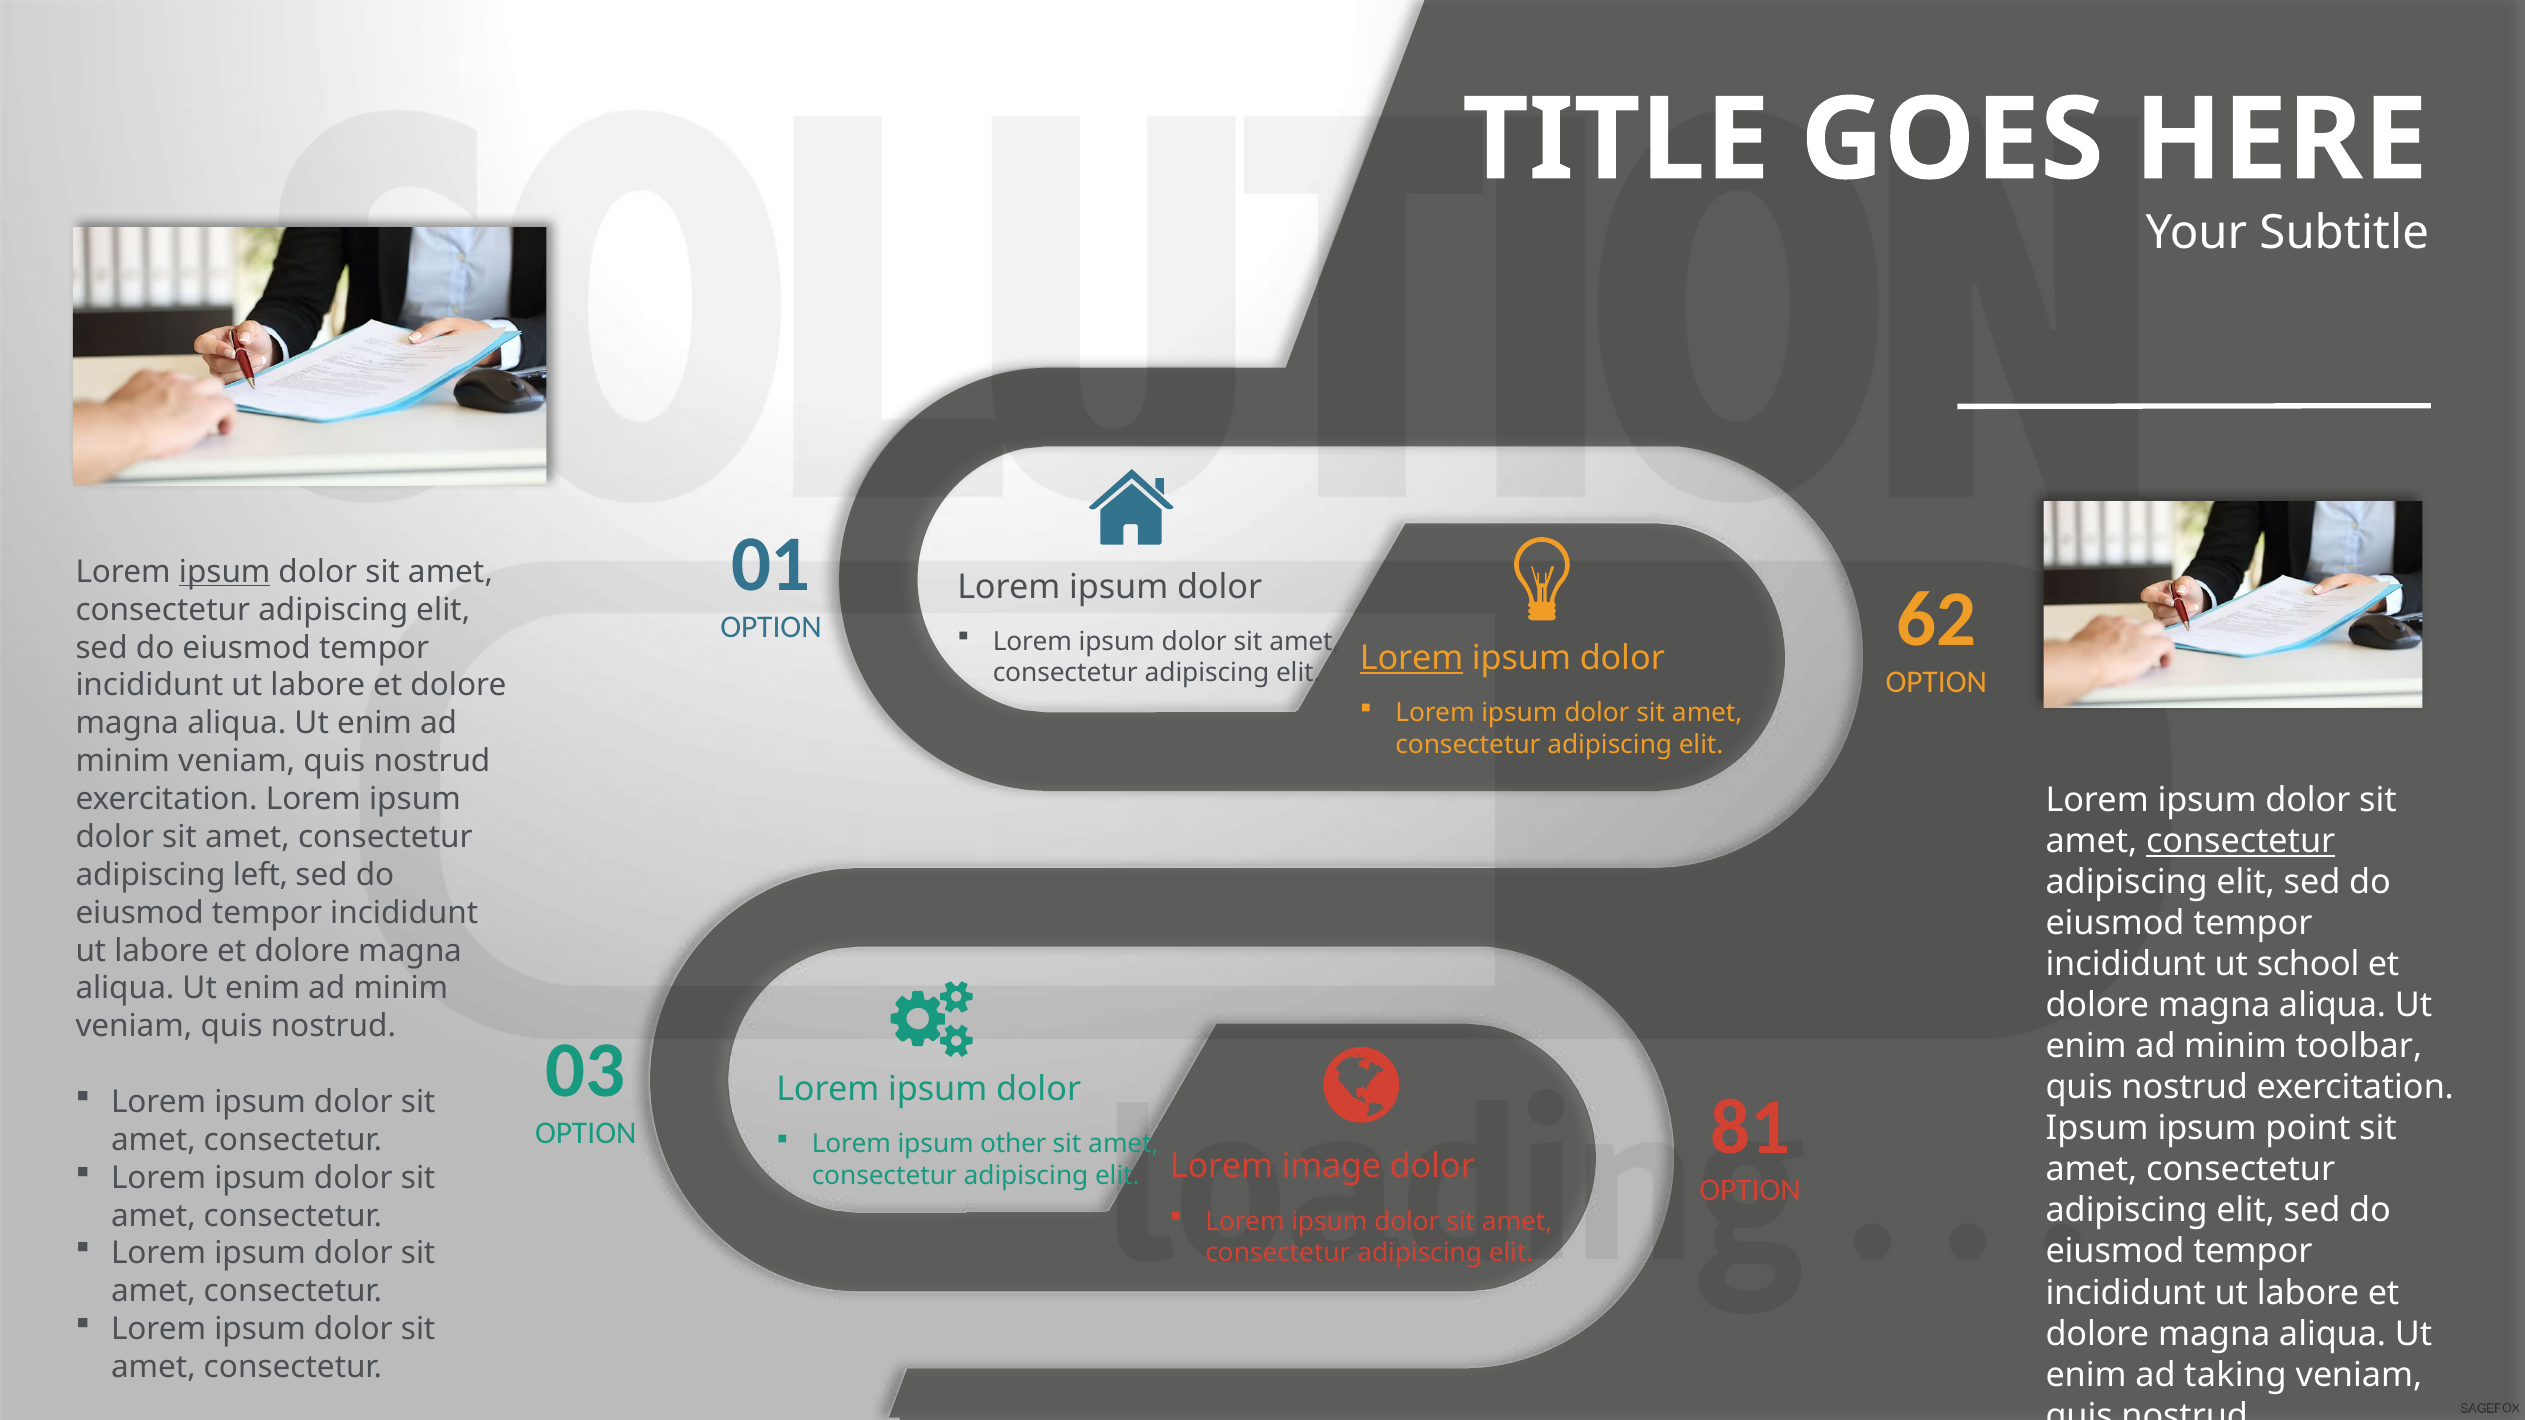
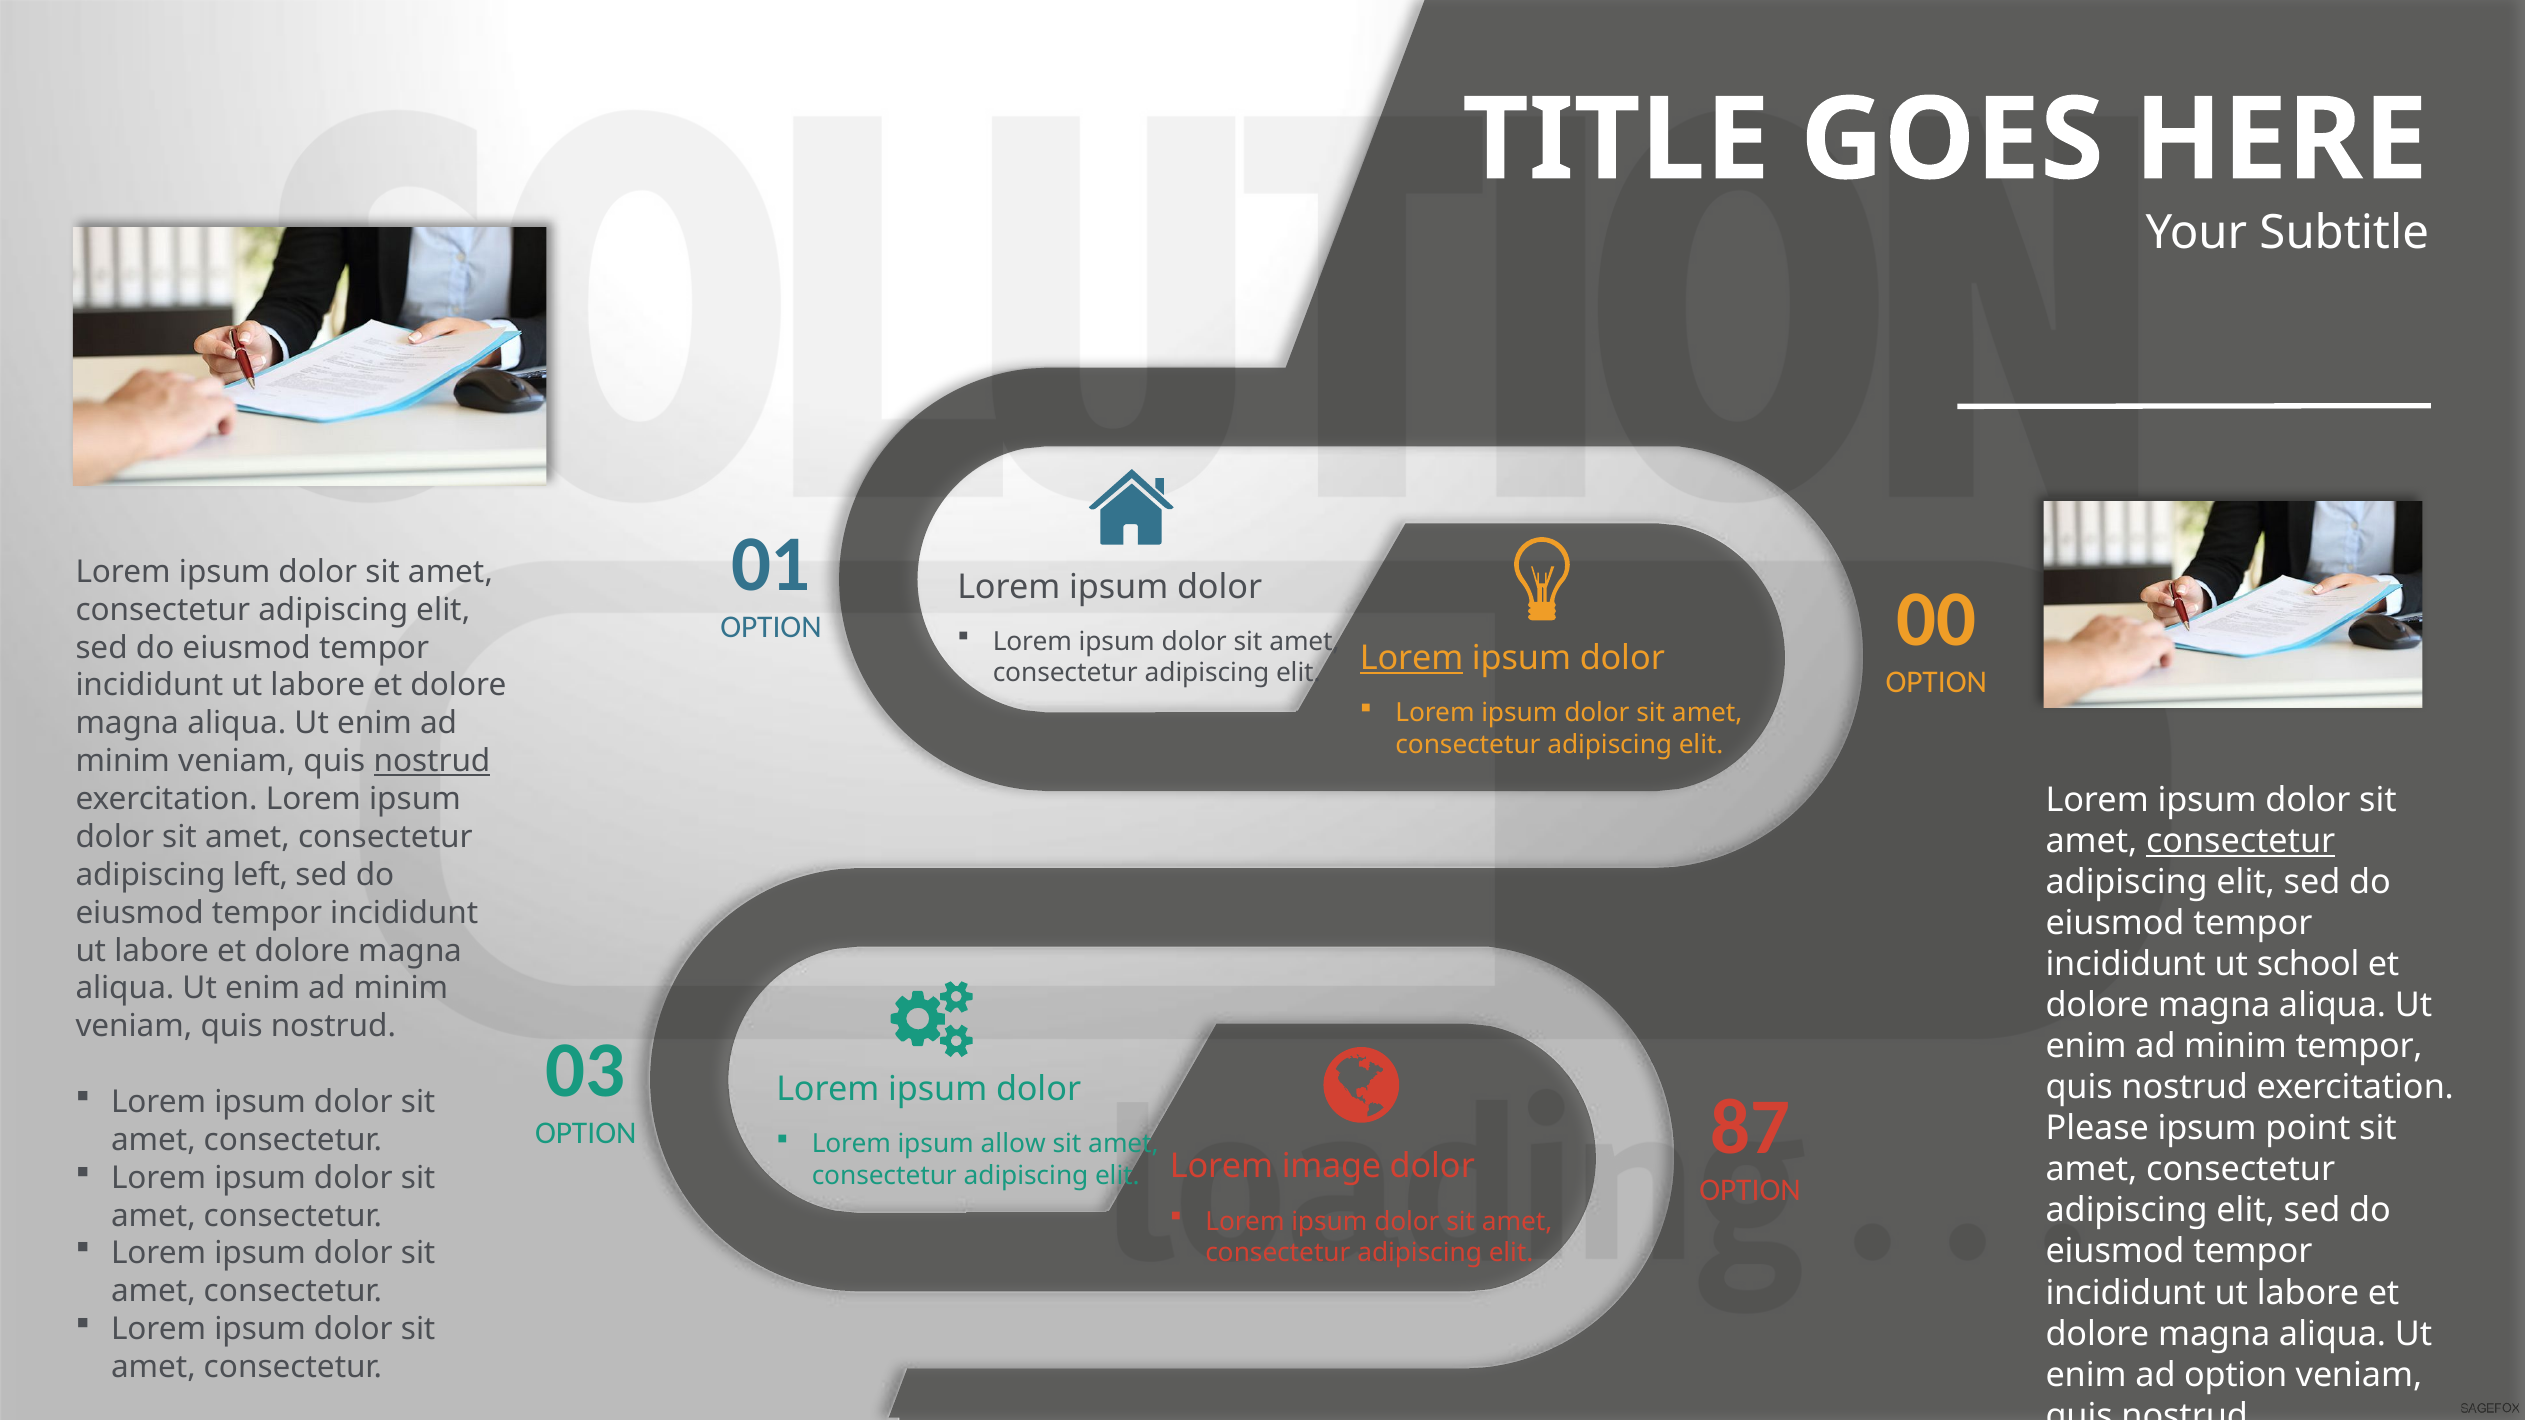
ipsum underline: present -> none (225, 572)
62: 62 -> 00 (1936, 619)
nostrud underline: none -> present (432, 761)
minim toolbar: toolbar -> tempor (2359, 1047)
Ipsum: Ipsum -> Please (2097, 1129)
81: 81 -> 87 (1750, 1127)
other: other -> allow (1013, 1144)
ad taking: taking -> option (2236, 1375)
